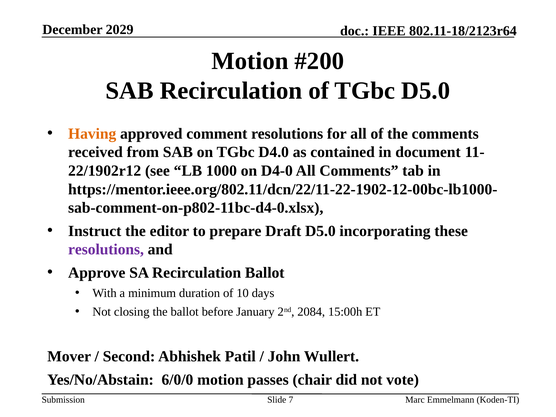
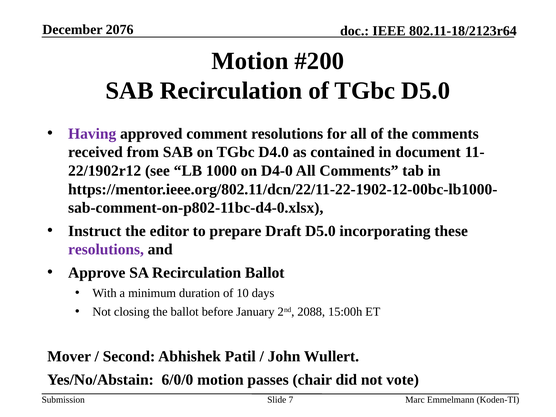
2029: 2029 -> 2076 (120, 29)
Having colour: orange -> purple (92, 134)
2084: 2084 -> 2088 (311, 312)
